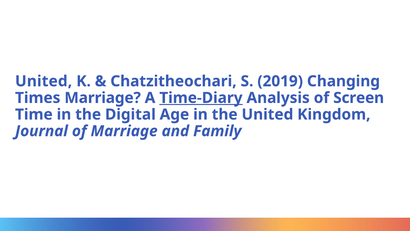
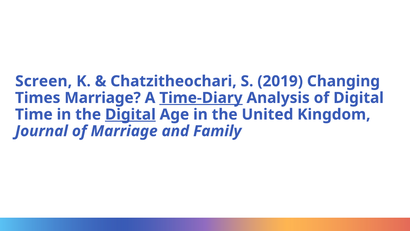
United: United -> Screen (44, 81)
of Screen: Screen -> Digital (359, 98)
Digital underline: none -> present (130, 114)
